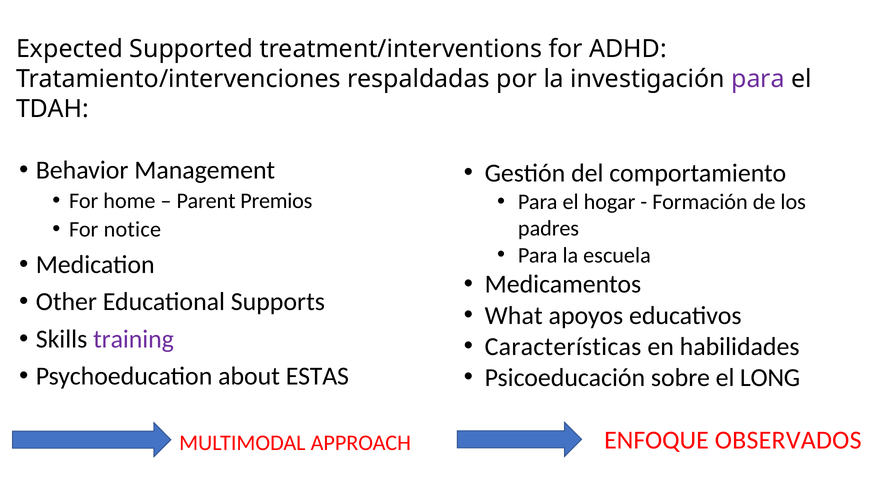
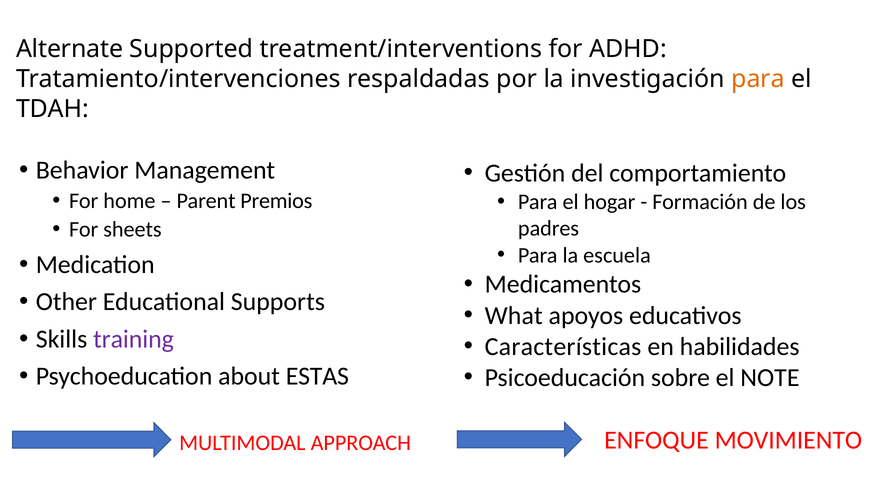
Expected: Expected -> Alternate (70, 49)
para colour: purple -> orange (758, 79)
notice: notice -> sheets (132, 229)
LONG: LONG -> NOTE (770, 377)
OBSERVADOS: OBSERVADOS -> MOVIMIENTO (788, 440)
